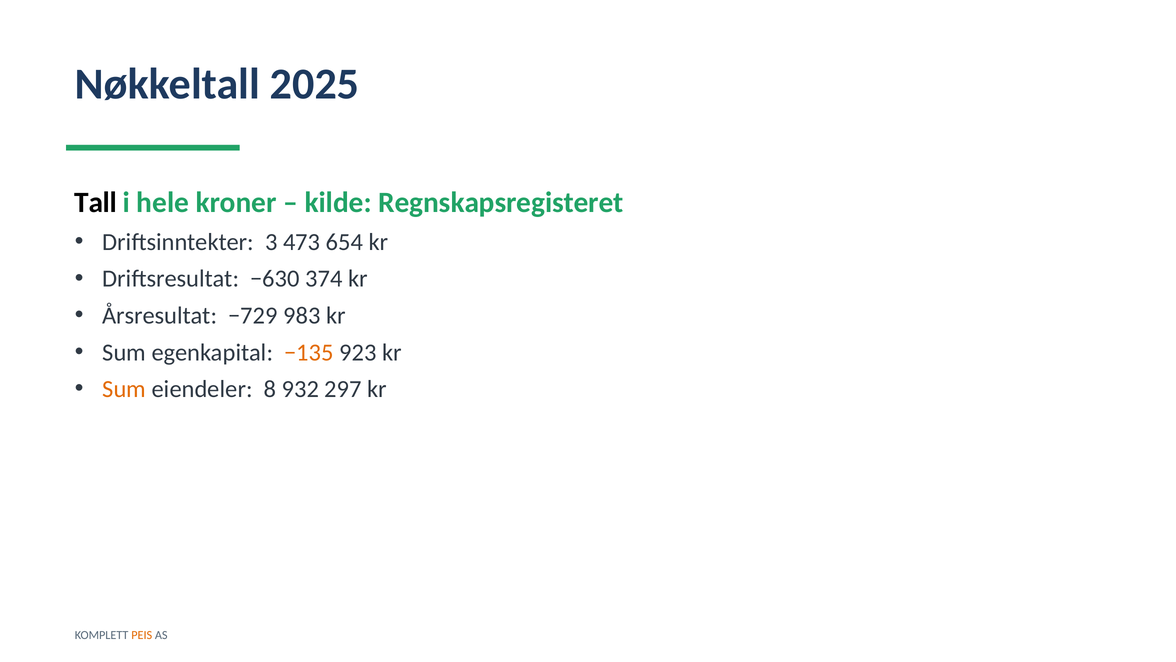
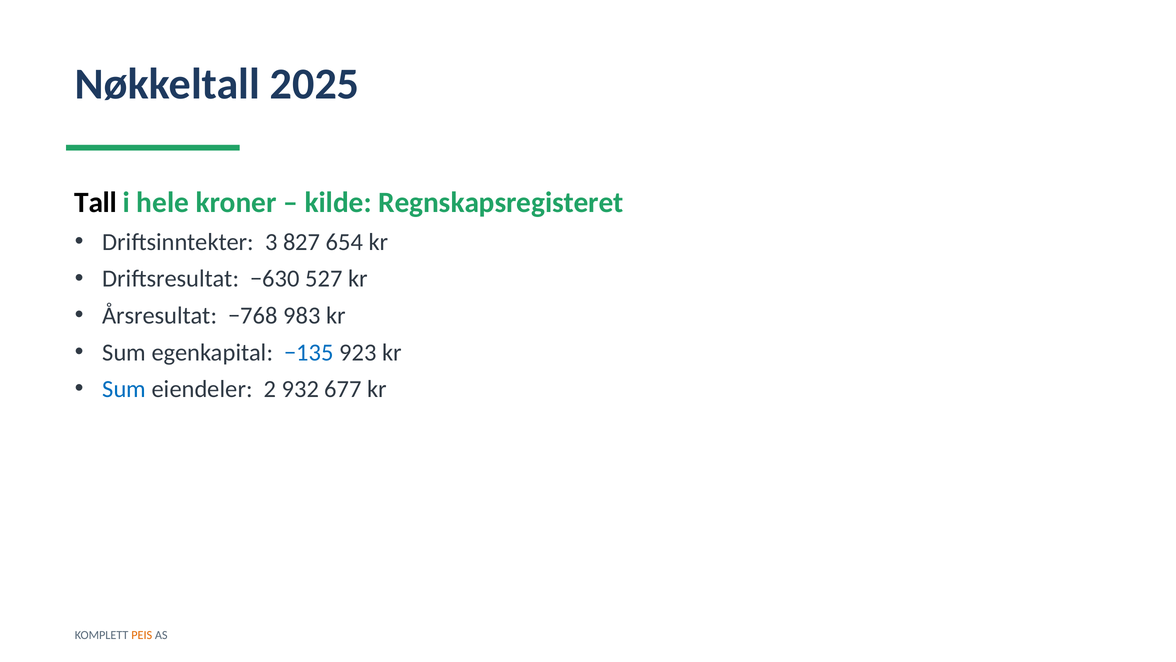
473: 473 -> 827 (302, 242)
374: 374 -> 527 (324, 279)
−729: −729 -> −768 (253, 315)
−135 colour: orange -> blue (309, 352)
Sum colour: orange -> blue (124, 389)
8: 8 -> 2 (270, 389)
297: 297 -> 677 (343, 389)
